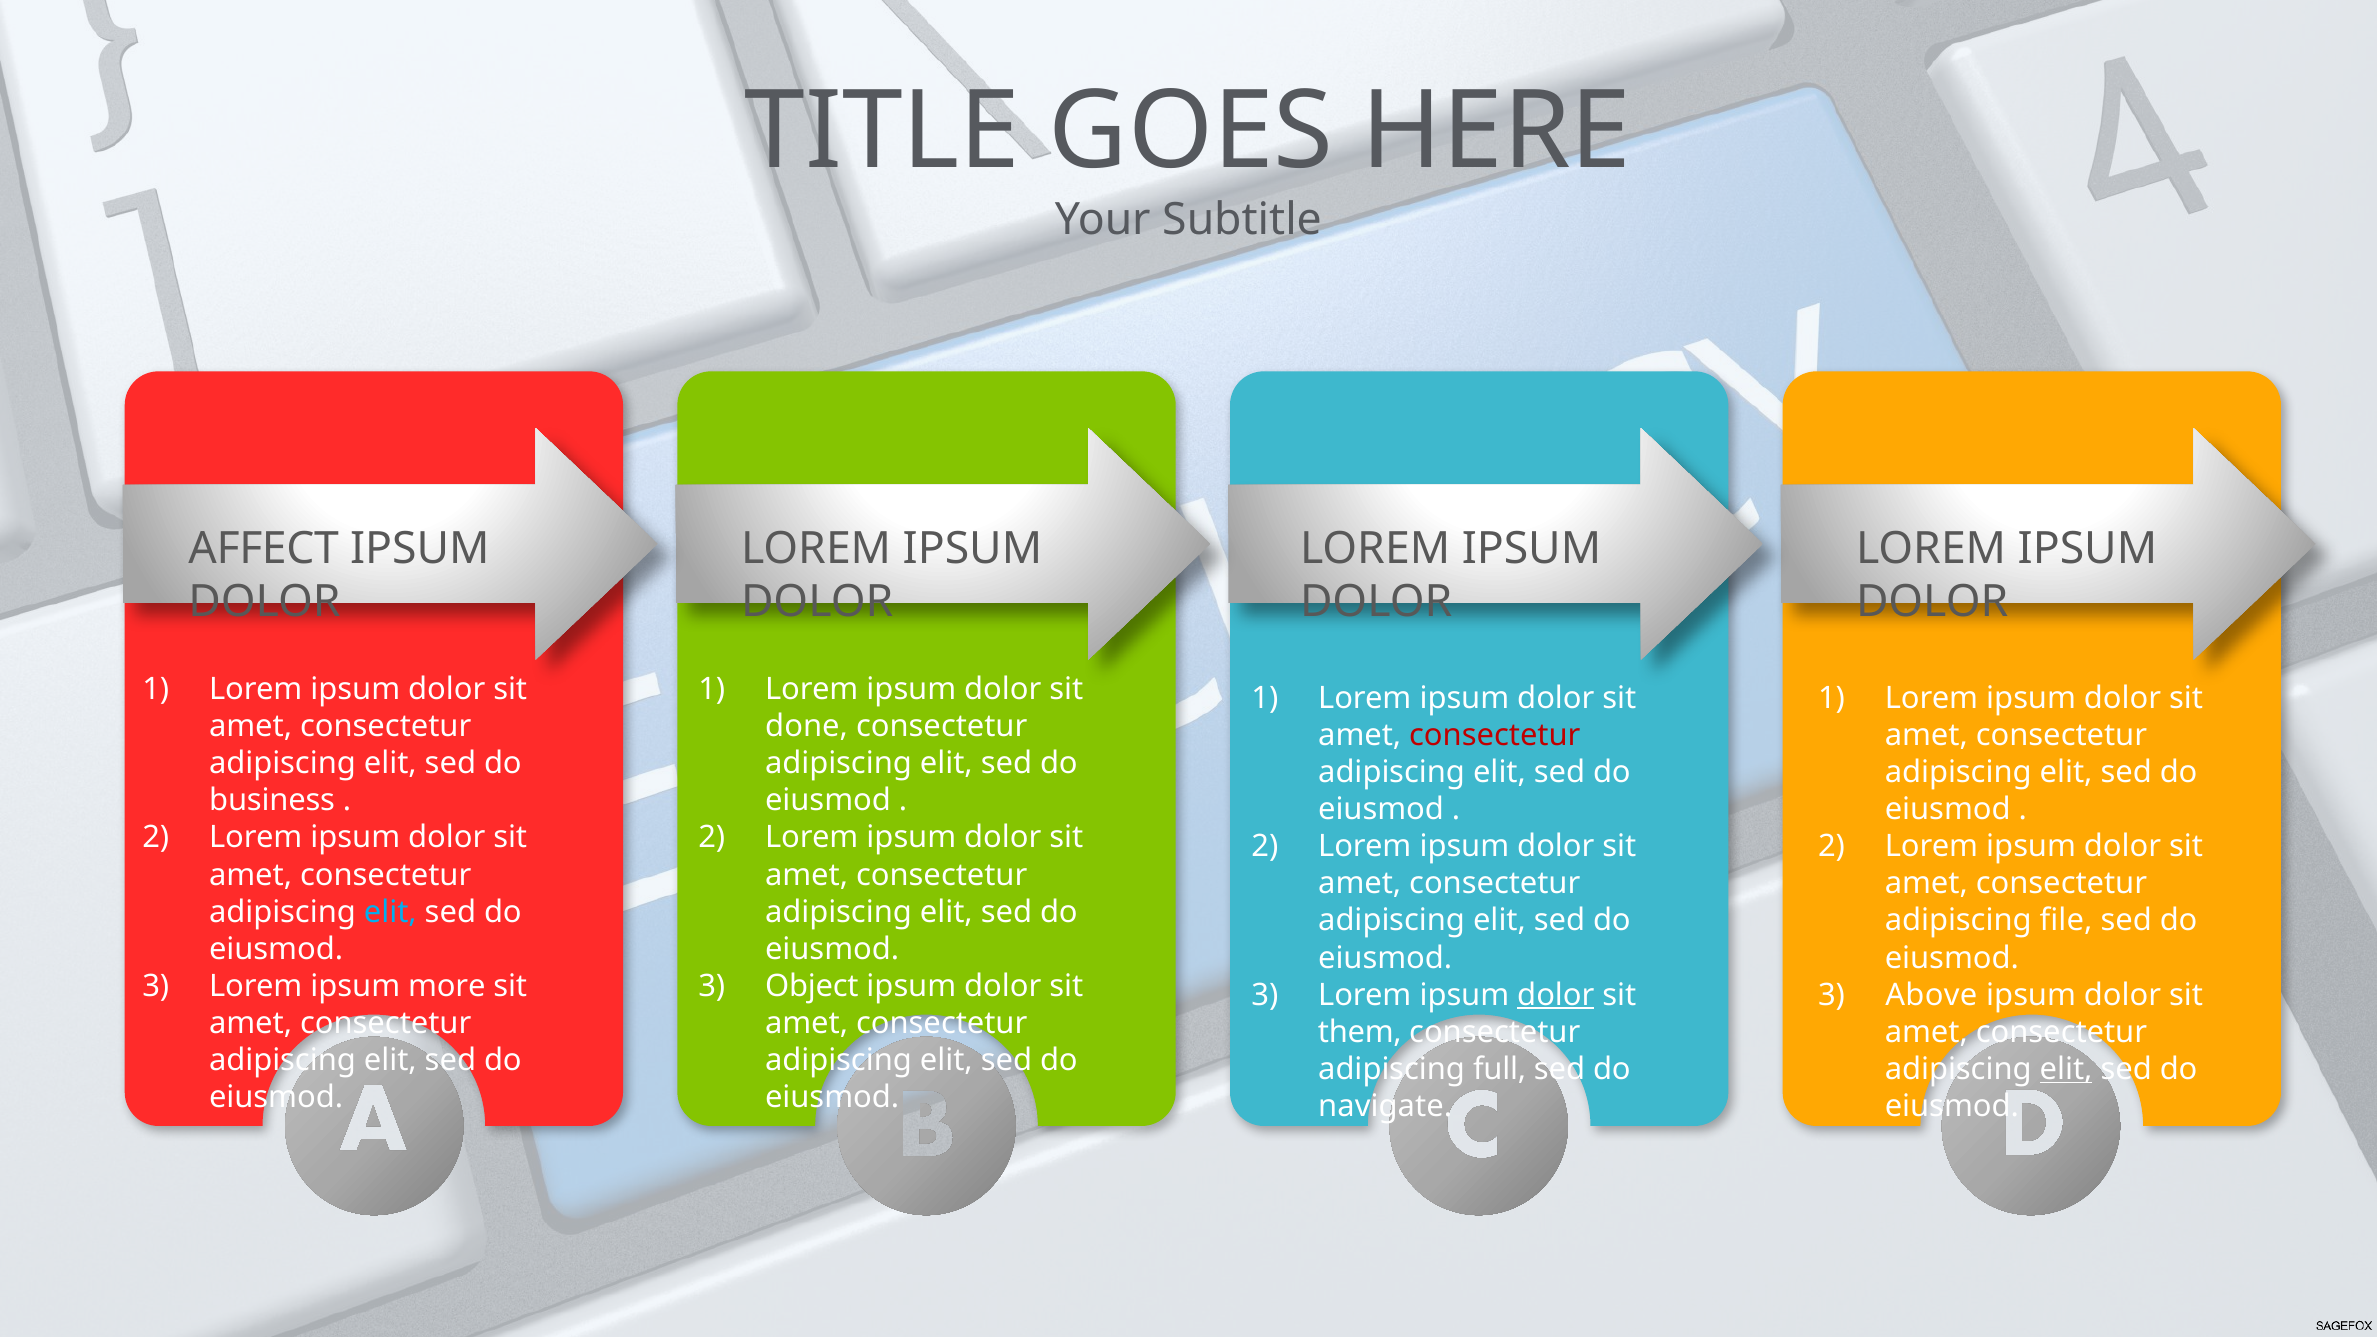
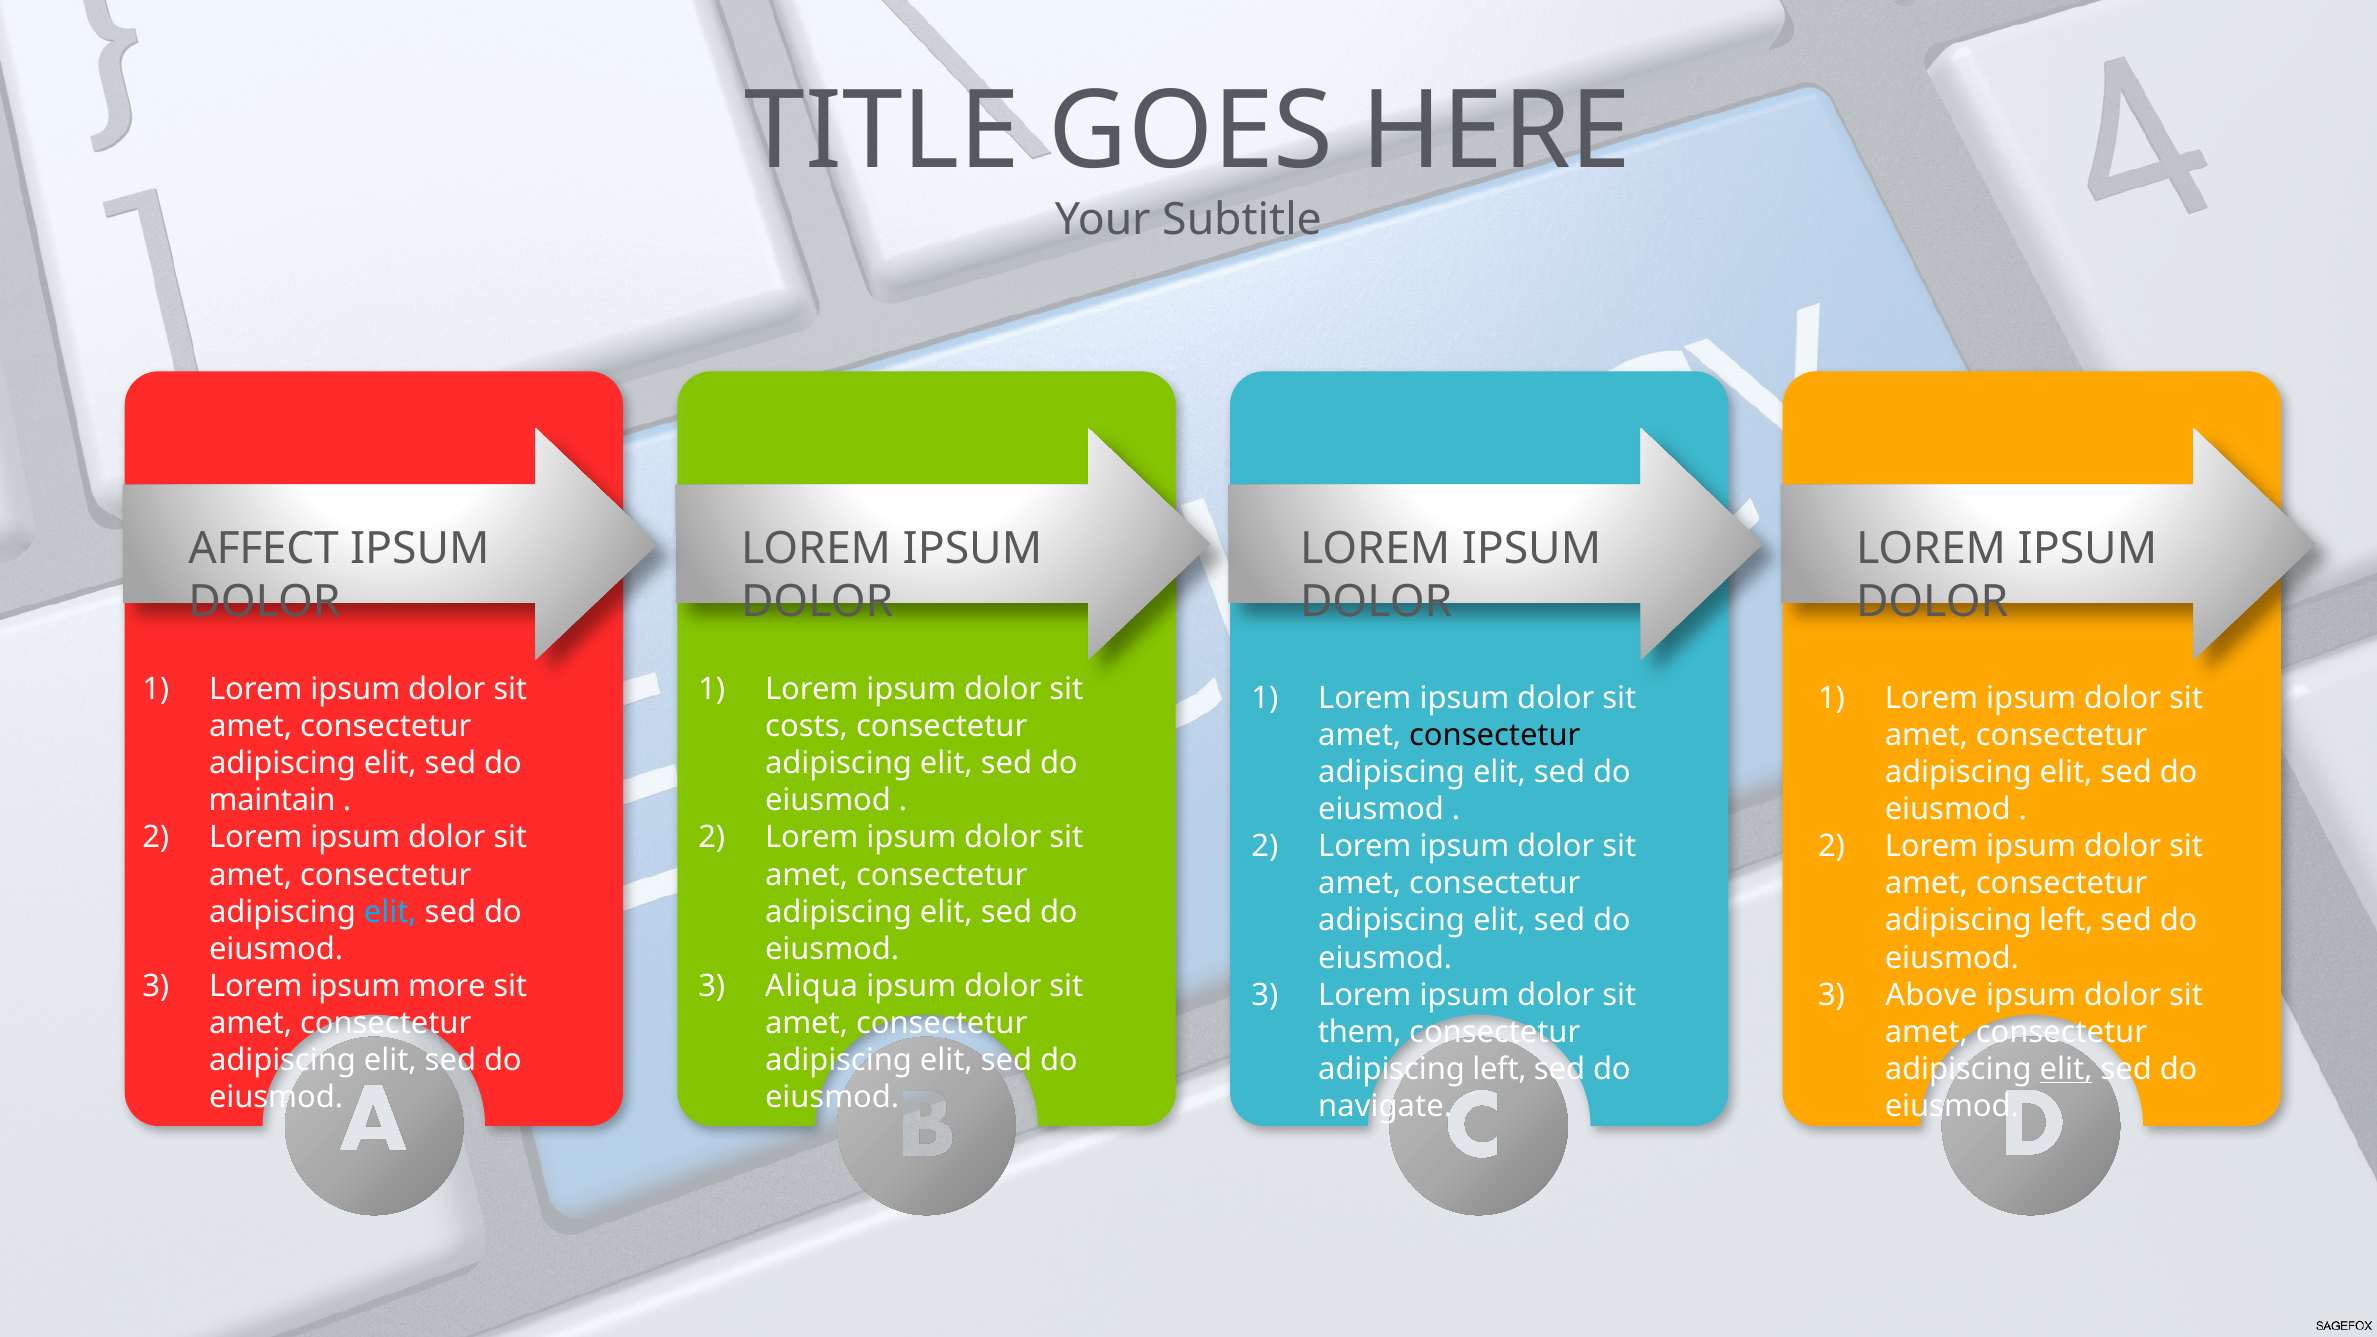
done: done -> costs (807, 726)
consectetur colour: red -> black (1495, 735)
business: business -> maintain (272, 801)
file: file -> left (2066, 921)
Object: Object -> Aliqua (812, 986)
dolor underline: present -> none (1556, 995)
full: full -> left (1500, 1069)
